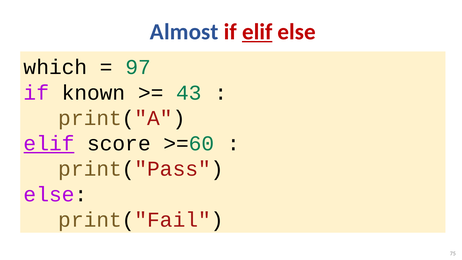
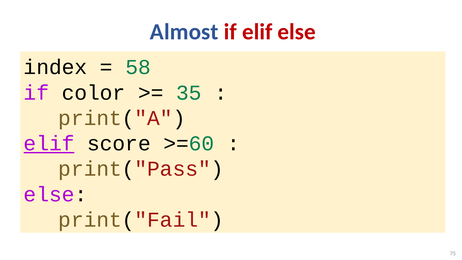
elif underline: present -> none (257, 32)
which: which -> index (55, 67)
97: 97 -> 58 (138, 67)
known: known -> color (94, 93)
43: 43 -> 35 (189, 93)
